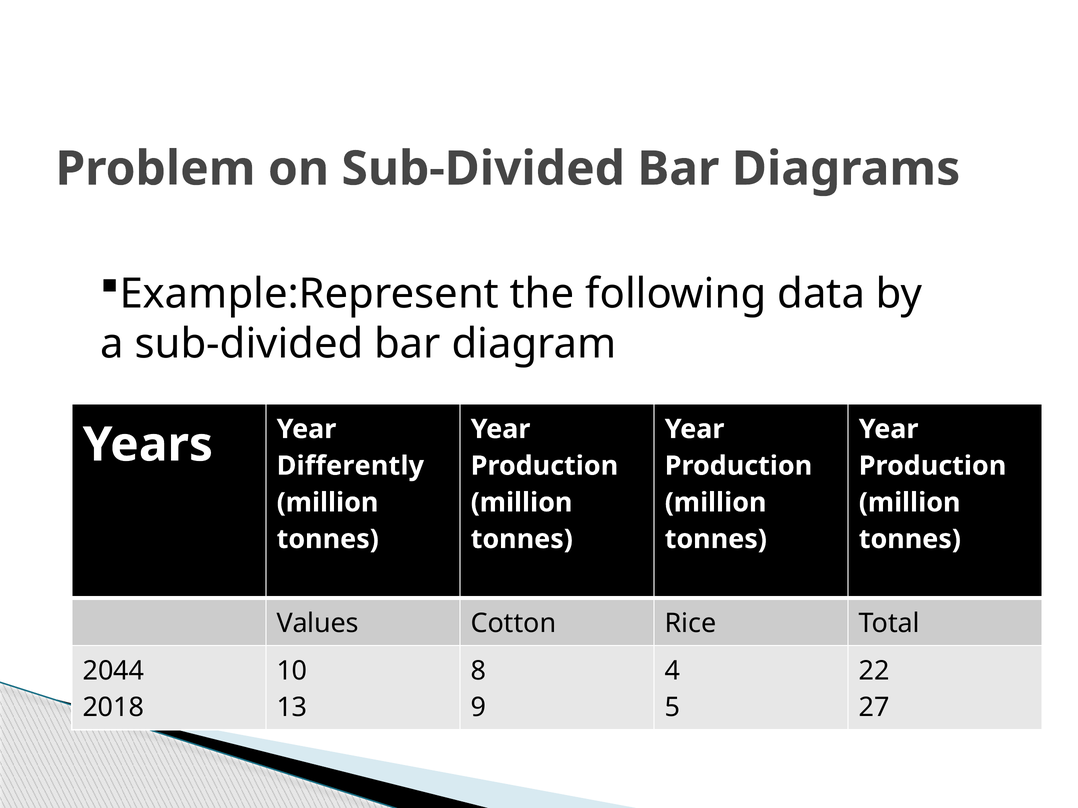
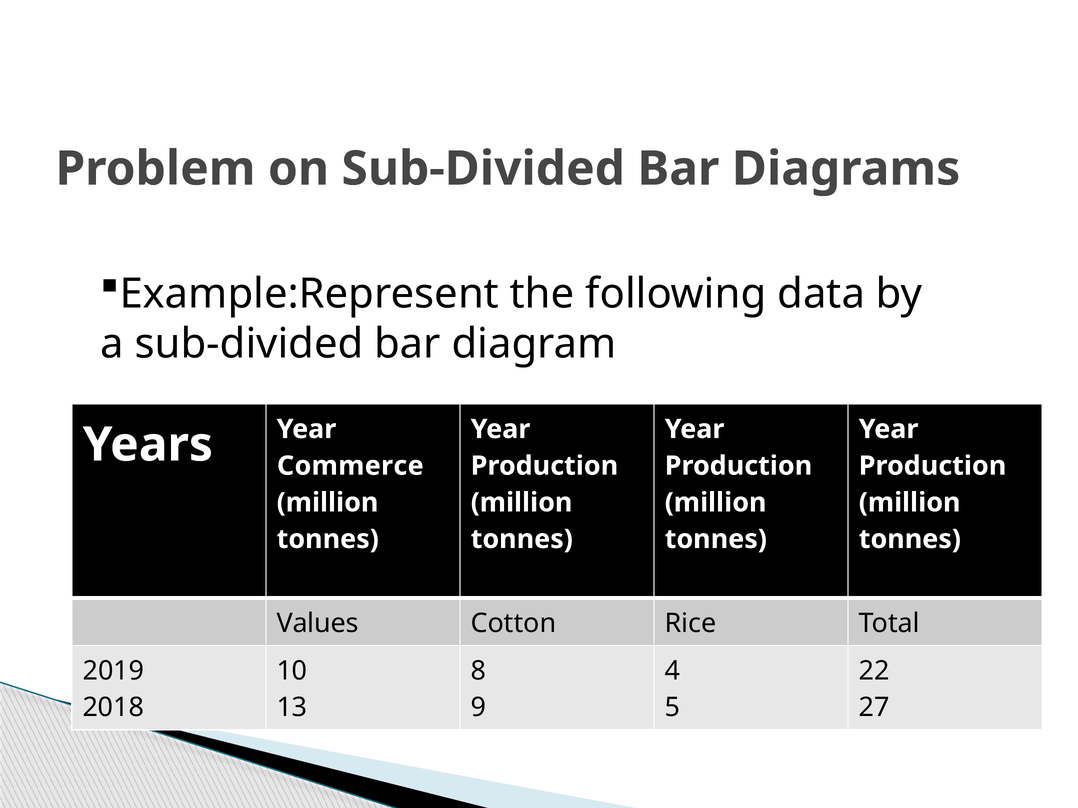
Differently: Differently -> Commerce (350, 466)
2044: 2044 -> 2019 (113, 671)
